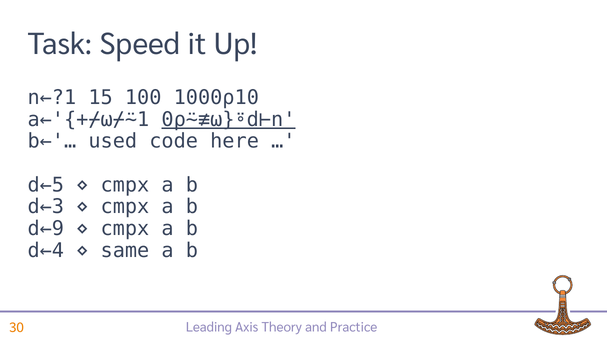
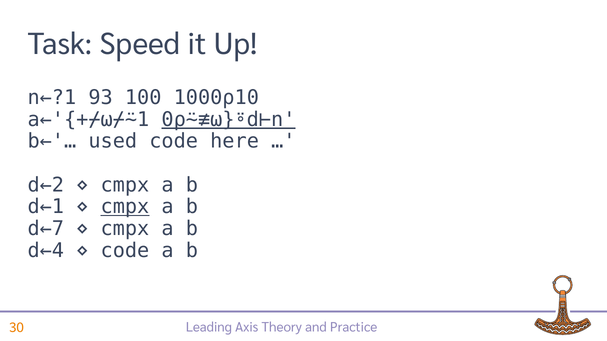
15: 15 -> 93 (101, 98)
d←5: d←5 -> d←2 (46, 185)
d←3: d←3 -> d←1 (46, 207)
cmpx underline: none -> present (125, 207)
d←9: d←9 -> d←7 (46, 229)
same: same -> code (125, 251)
